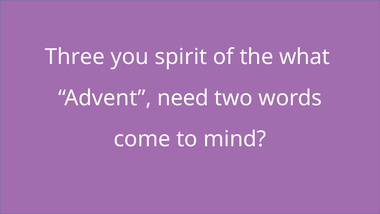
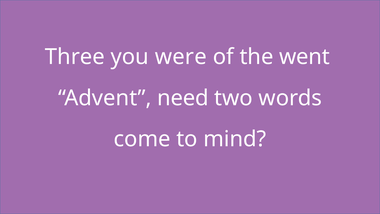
spirit: spirit -> were (181, 57)
what: what -> went (304, 57)
